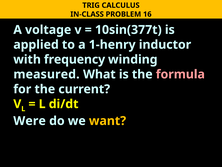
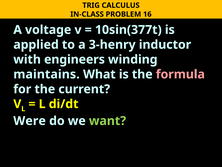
1-henry: 1-henry -> 3-henry (112, 45)
frequency: frequency -> engineers (74, 59)
measured: measured -> maintains (47, 74)
want colour: yellow -> light green (107, 121)
